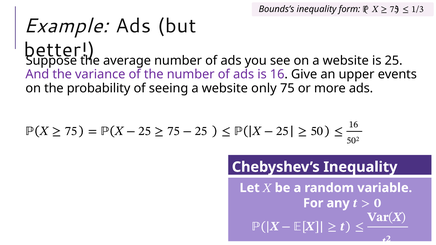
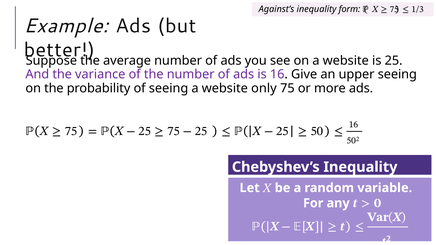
Bounds’s: Bounds’s -> Against’s (277, 9)
upper events: events -> seeing (397, 75)
